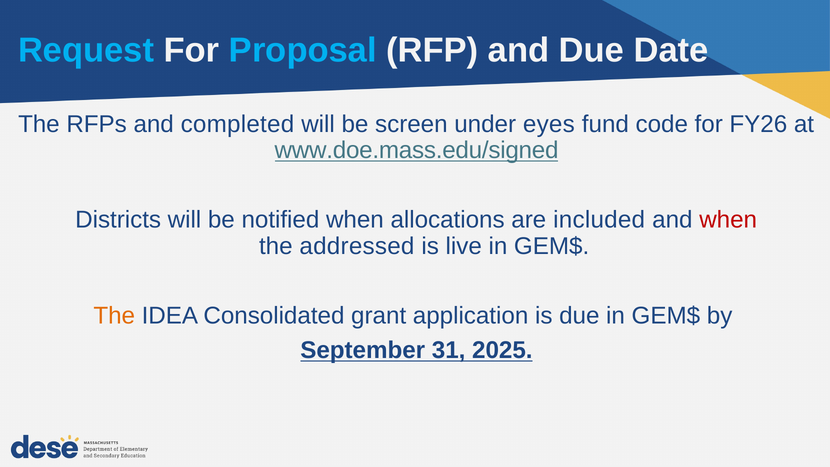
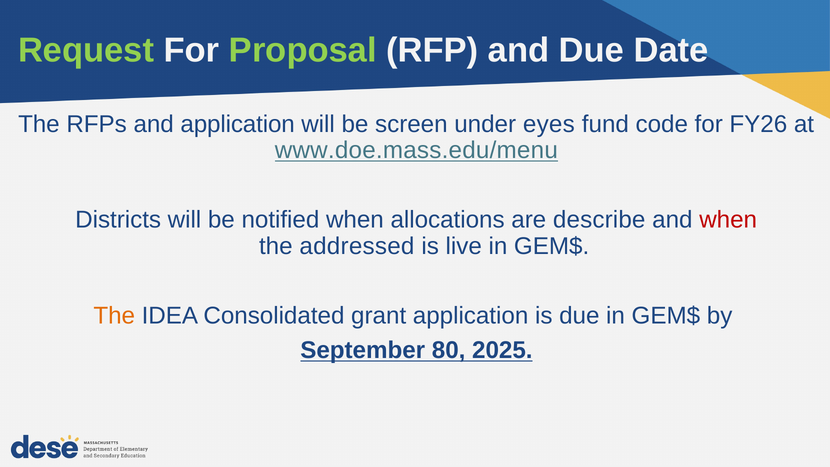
Request colour: light blue -> light green (86, 50)
Proposal colour: light blue -> light green (303, 50)
and completed: completed -> application (238, 124)
www.doe.mass.edu/signed: www.doe.mass.edu/signed -> www.doe.mass.edu/menu (416, 150)
included: included -> describe (599, 220)
31: 31 -> 80 (449, 350)
